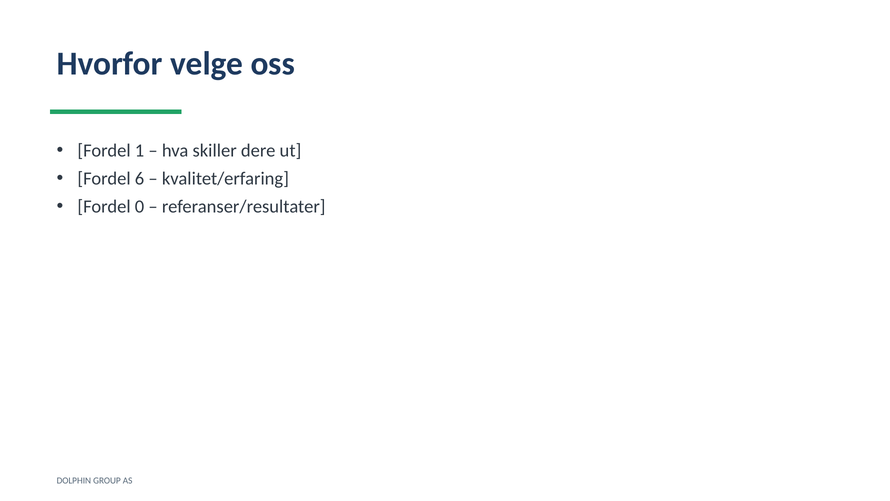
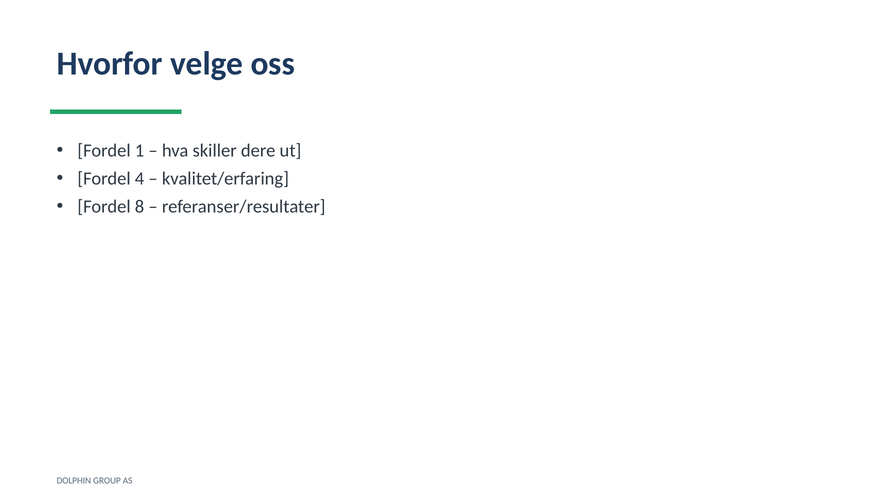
6: 6 -> 4 (140, 179)
0: 0 -> 8 (140, 206)
